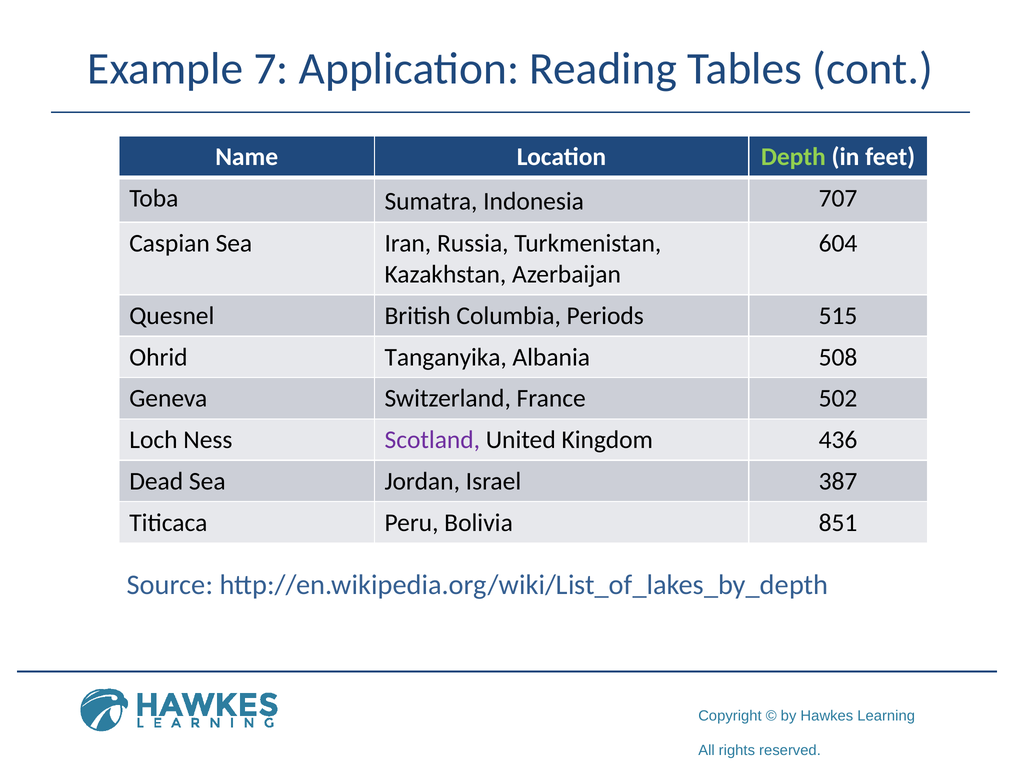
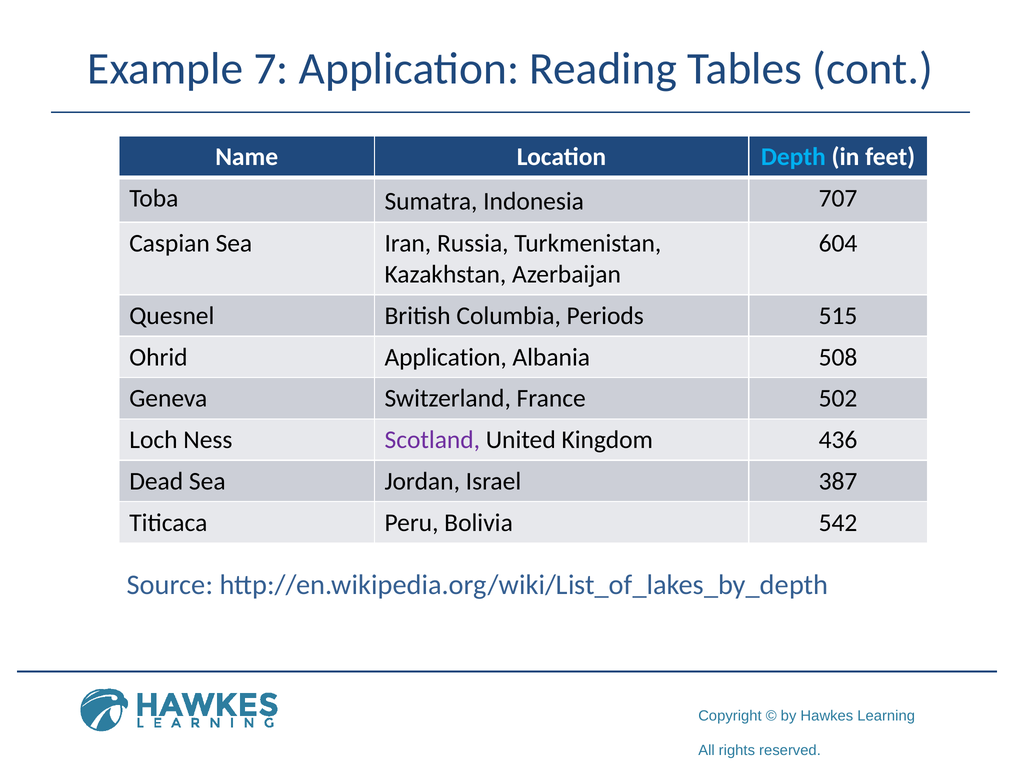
Depth colour: light green -> light blue (793, 157)
Ohrid Tanganyika: Tanganyika -> Application (446, 357)
851: 851 -> 542 (838, 523)
